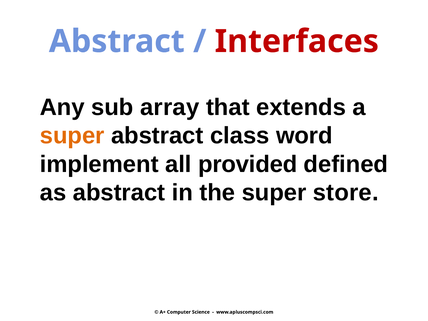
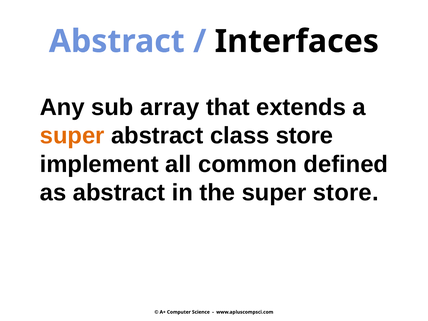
Interfaces colour: red -> black (297, 41)
class word: word -> store (304, 136)
provided: provided -> common (248, 164)
